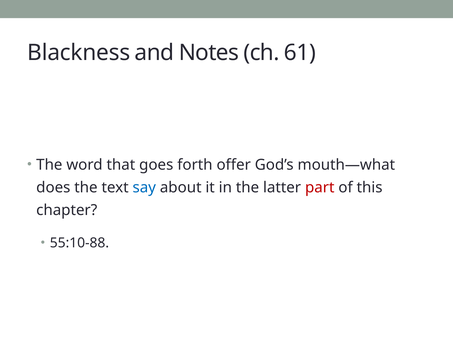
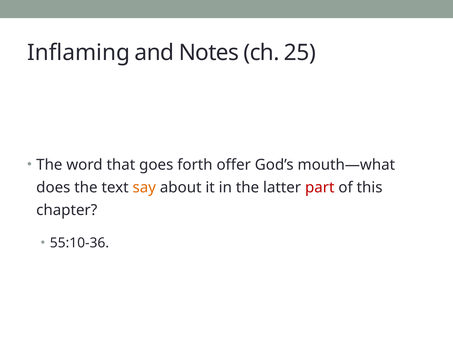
Blackness: Blackness -> Inflaming (79, 53)
61: 61 -> 25 (300, 53)
say colour: blue -> orange (144, 187)
55:10-88: 55:10-88 -> 55:10-36 (79, 243)
